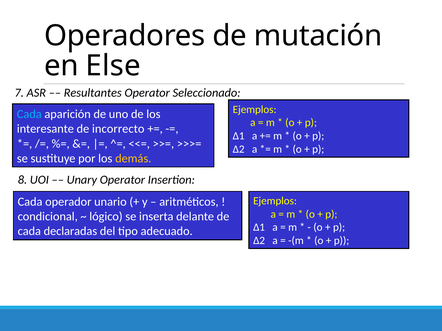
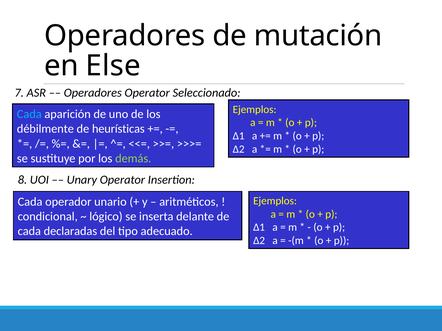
Resultantes: Resultantes -> Operadores (93, 93)
interesante: interesante -> débilmente (45, 129)
incorrecto: incorrecto -> heurísticas (118, 129)
demás colour: yellow -> light green (133, 159)
